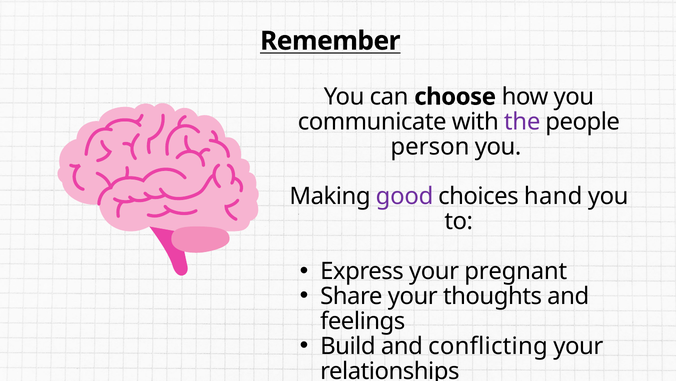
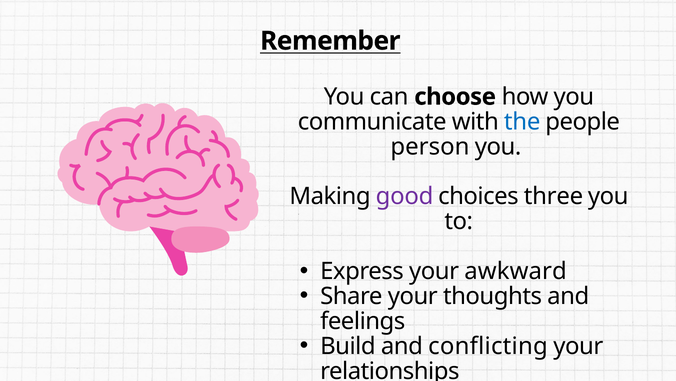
the colour: purple -> blue (522, 121)
hand: hand -> three (553, 196)
pregnant: pregnant -> awkward (516, 271)
